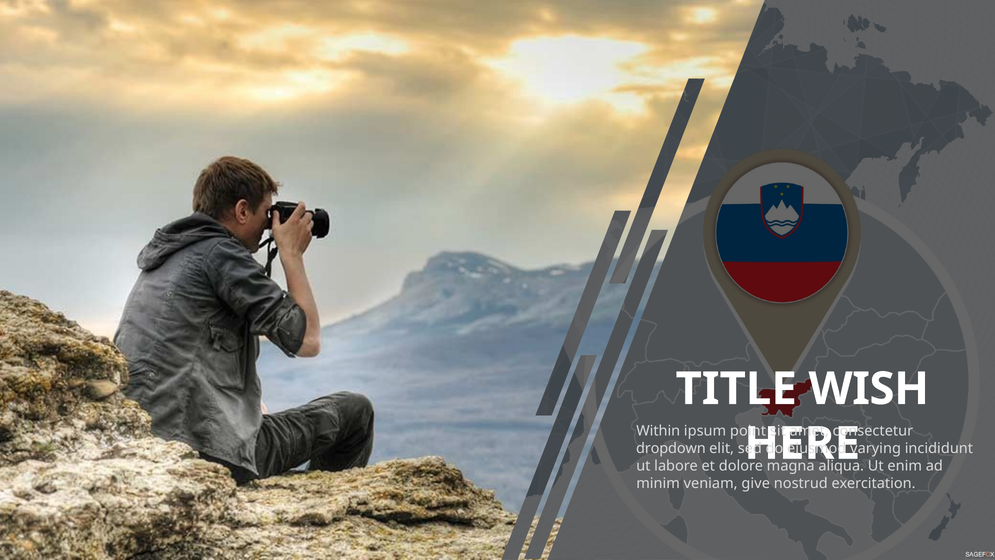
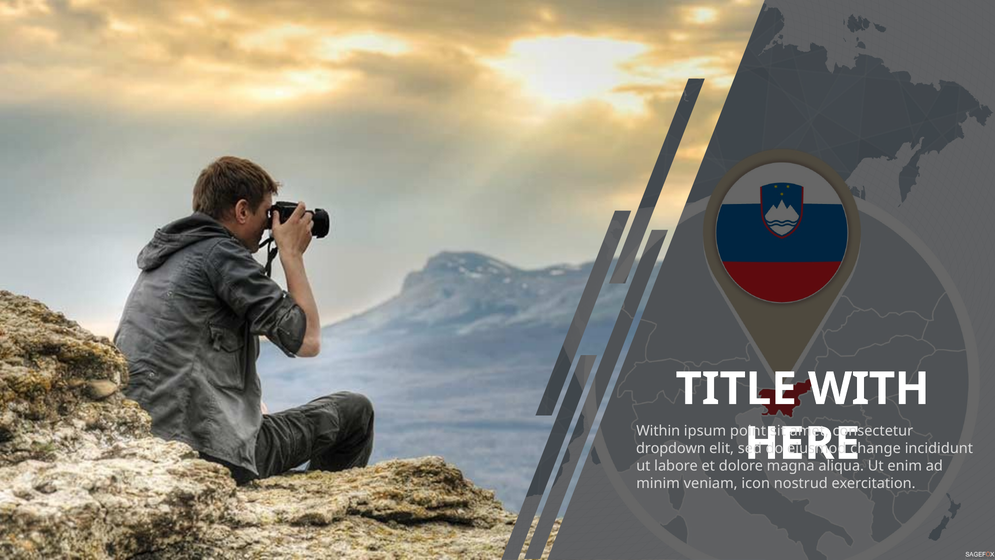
WISH: WISH -> WITH (869, 389)
varying: varying -> change (876, 448)
give: give -> icon (756, 483)
